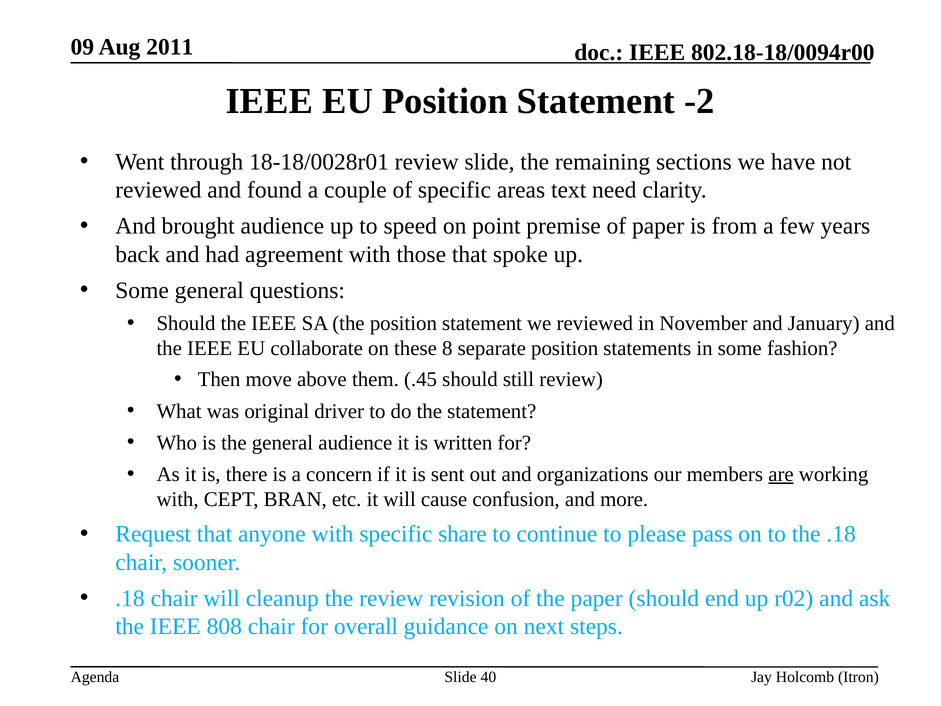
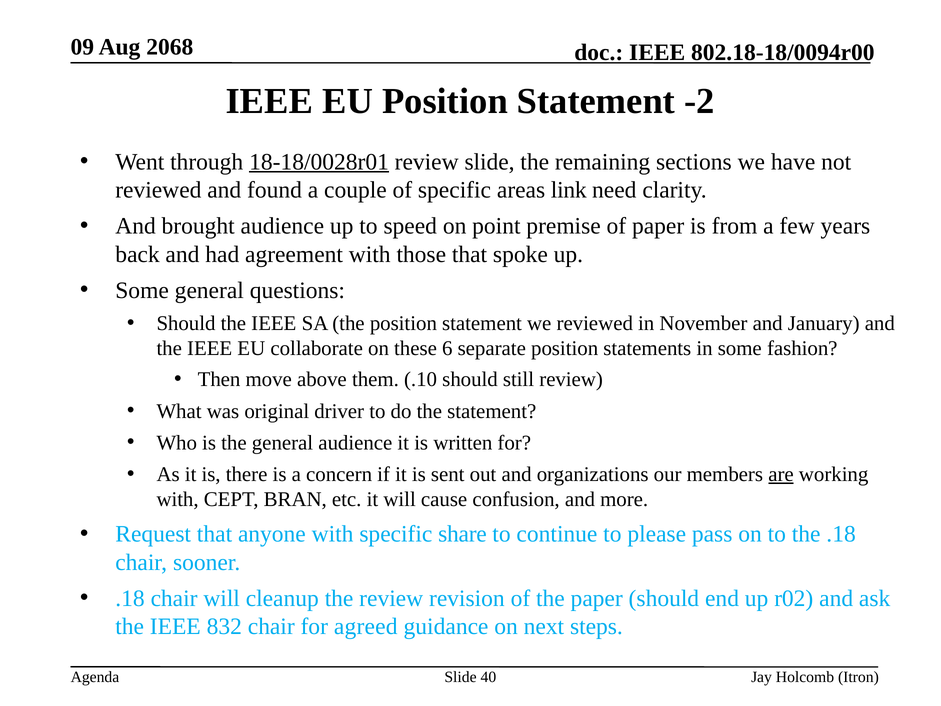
2011: 2011 -> 2068 (170, 47)
18-18/0028r01 underline: none -> present (319, 162)
text: text -> link (569, 190)
8: 8 -> 6 (447, 348)
.45: .45 -> .10 (421, 379)
808: 808 -> 832 (224, 626)
overall: overall -> agreed (366, 626)
